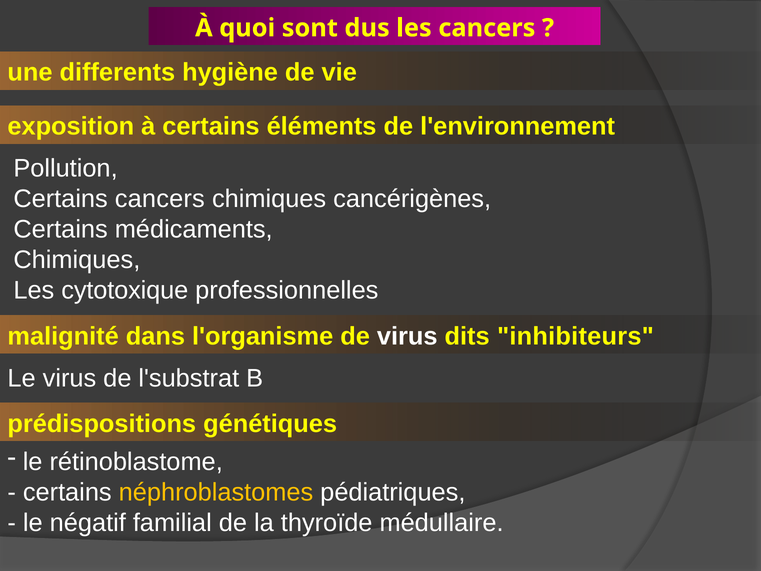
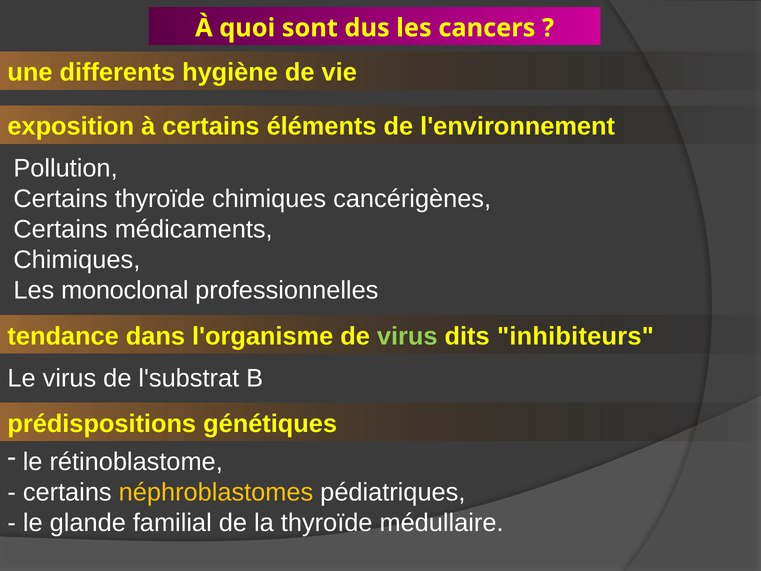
Certains cancers: cancers -> thyroïde (160, 199)
cytotoxique: cytotoxique -> monoclonal (125, 290)
malignité: malignité -> tendance (63, 336)
virus colour: white -> light green (407, 336)
négatif: négatif -> glande (88, 523)
